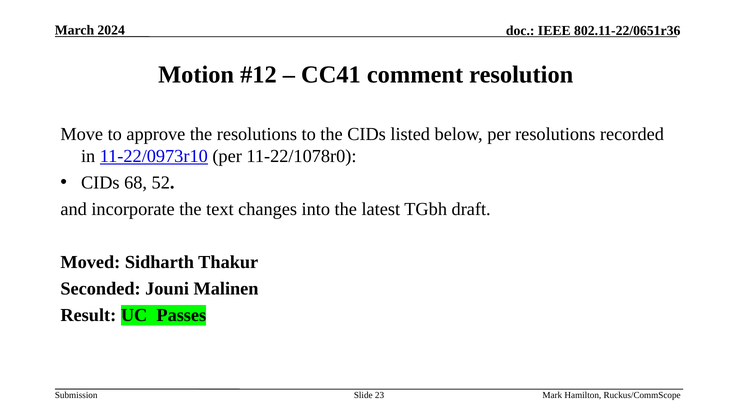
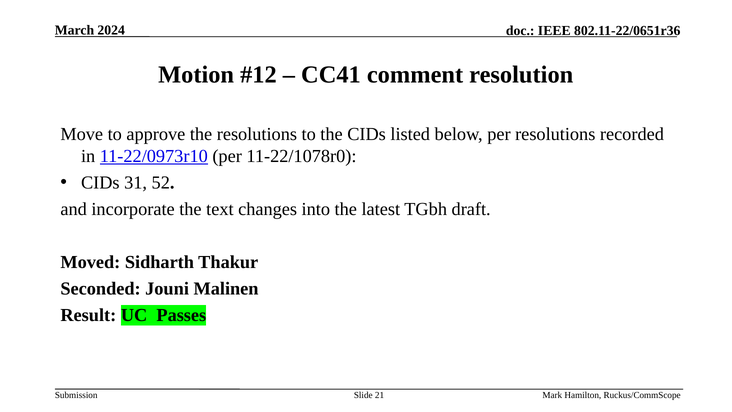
68: 68 -> 31 (136, 182)
23: 23 -> 21 (380, 395)
